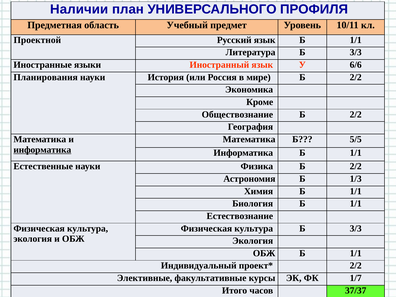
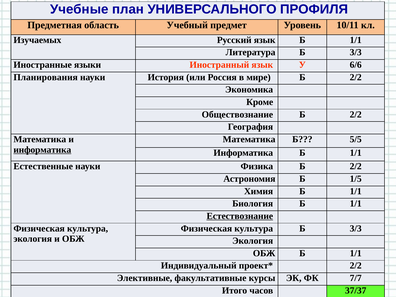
Наличии: Наличии -> Учебные (79, 9)
Проектной: Проектной -> Изучаемых (37, 40)
1/3: 1/3 -> 1/5 (356, 179)
Естествознание underline: none -> present (240, 216)
1/7: 1/7 -> 7/7 (356, 278)
